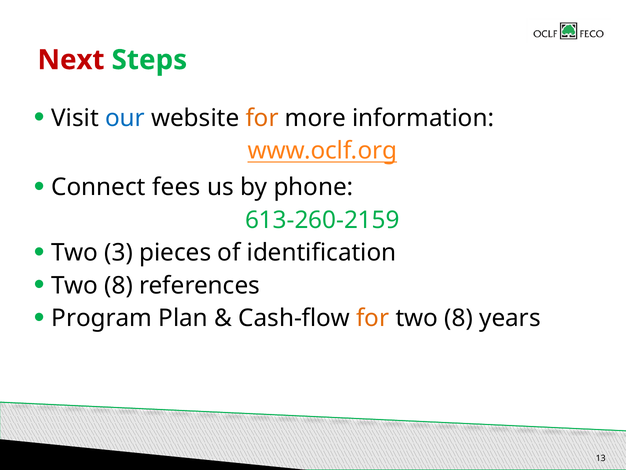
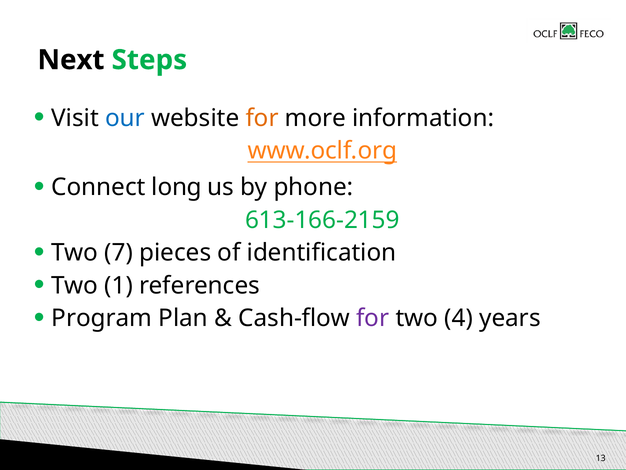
Next colour: red -> black (71, 60)
fees: fees -> long (177, 187)
613-260-2159: 613-260-2159 -> 613-166-2159 (322, 220)
3: 3 -> 7 (119, 253)
8: 8 -> 1 (119, 285)
for colour: orange -> purple (373, 318)
8: 8 -> 4 (459, 318)
